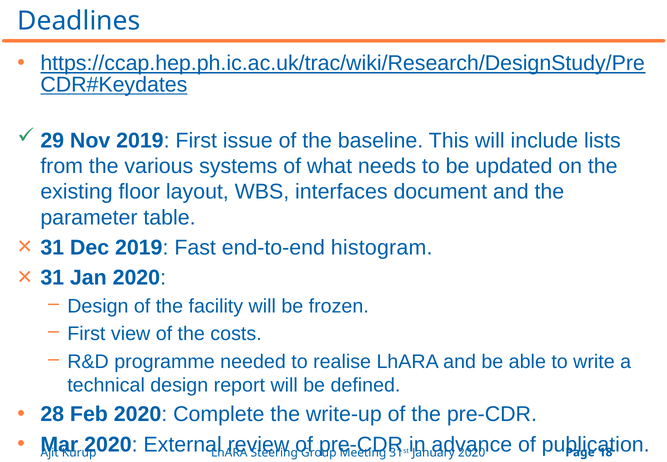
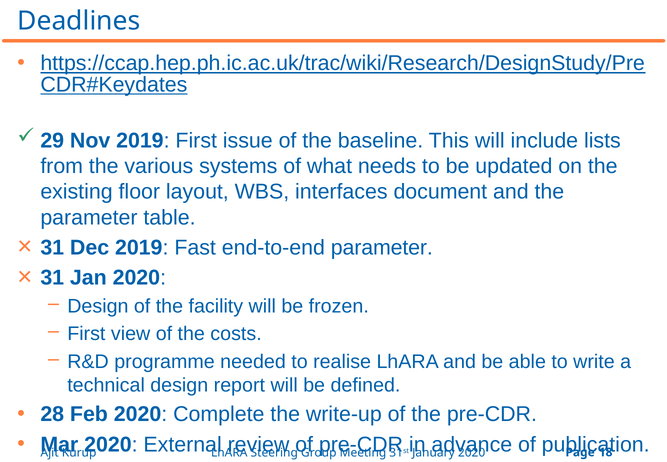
end-to-end histogram: histogram -> parameter (382, 247)
